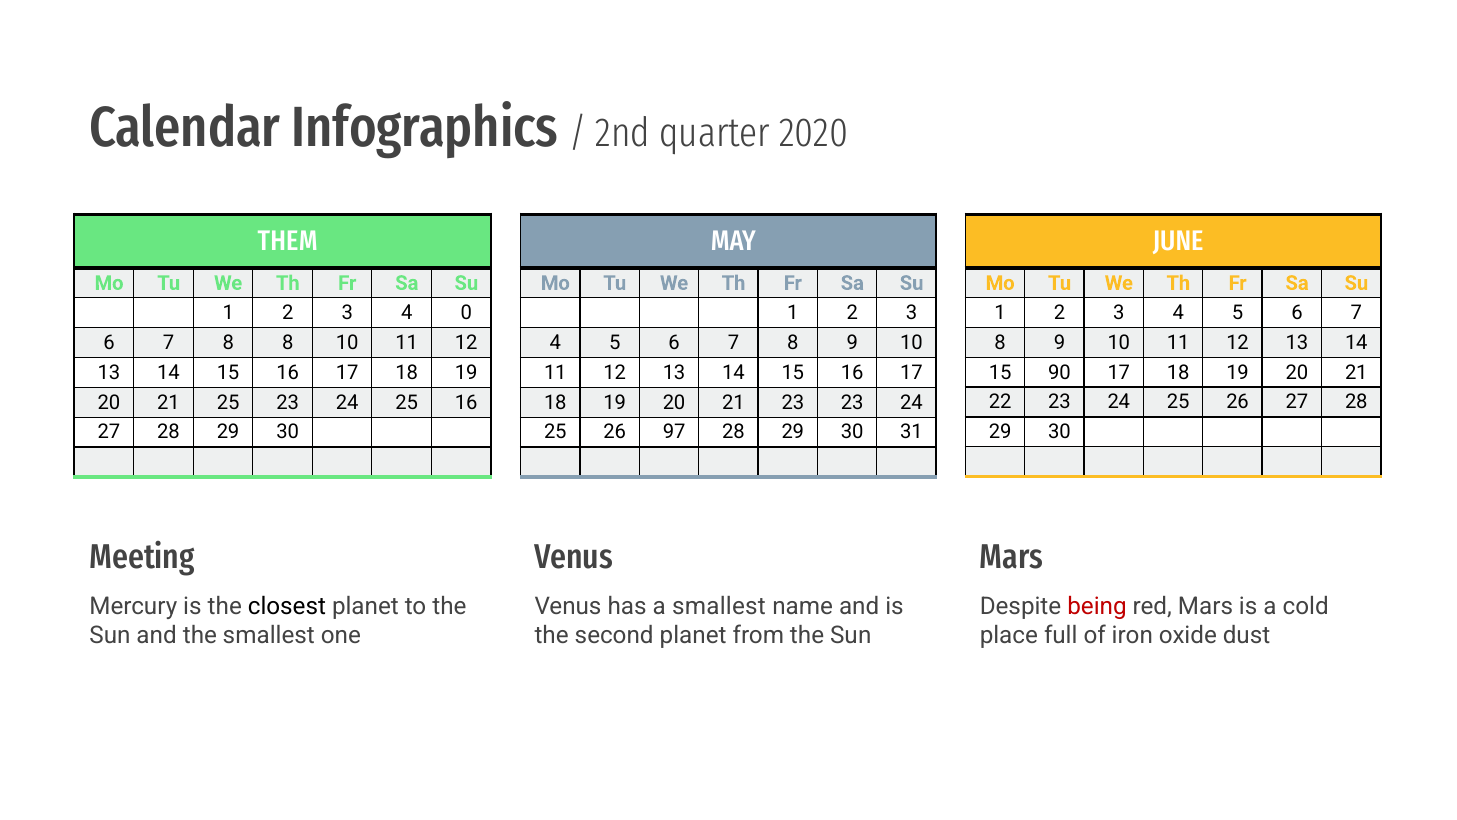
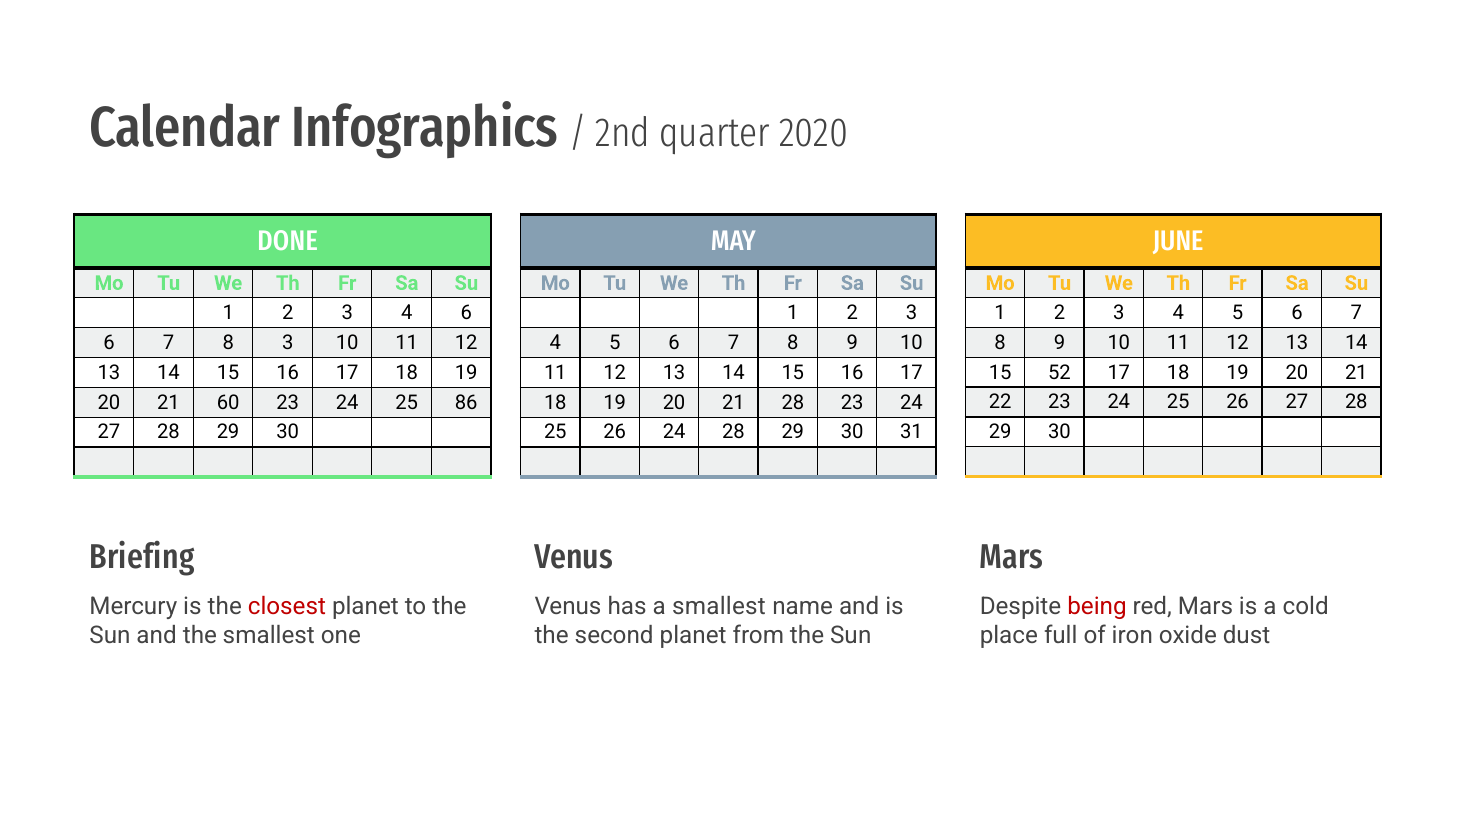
THEM: THEM -> DONE (288, 241)
4 0: 0 -> 6 (466, 313)
8 8: 8 -> 3 (288, 343)
90: 90 -> 52 (1060, 372)
21 25: 25 -> 60 (228, 402)
25 16: 16 -> 86 (466, 402)
21 23: 23 -> 28 (793, 402)
26 97: 97 -> 24 (674, 432)
Meeting: Meeting -> Briefing (142, 557)
closest colour: black -> red (287, 606)
